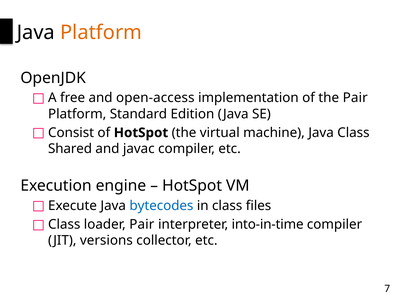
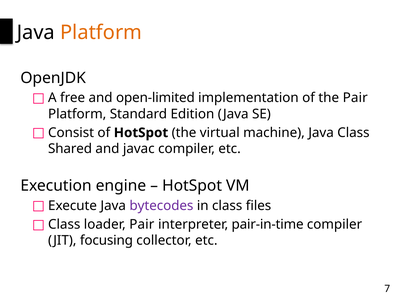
open-access: open-access -> open-limited (155, 98)
bytecodes colour: blue -> purple (161, 205)
into-in-time: into-in-time -> pair-in-time (268, 224)
versions: versions -> focusing (106, 240)
